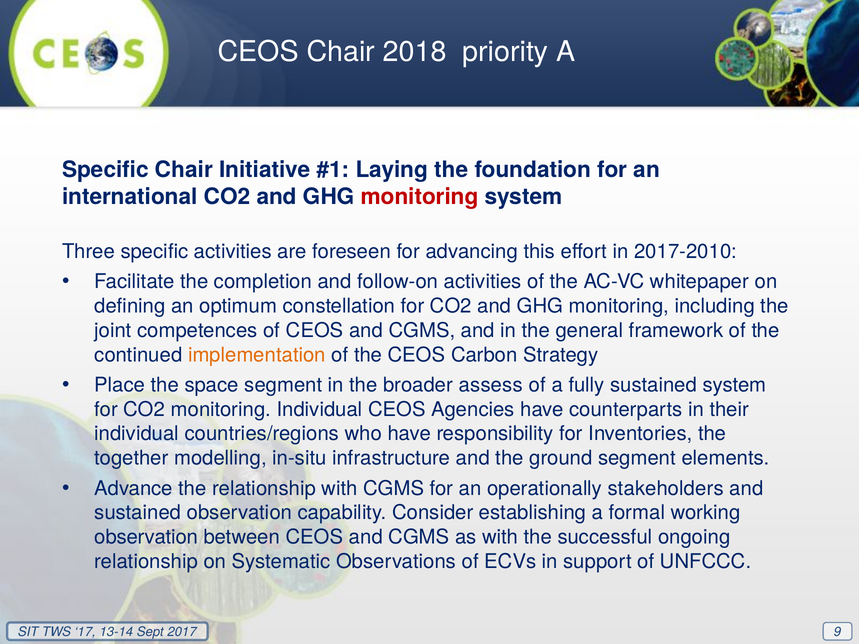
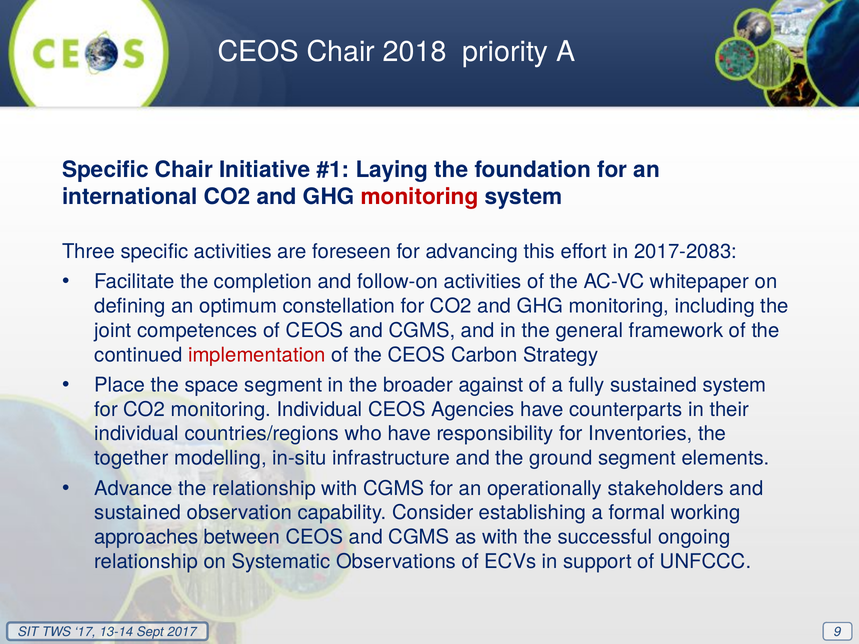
2017-2010: 2017-2010 -> 2017-2083 (686, 252)
implementation colour: orange -> red (257, 355)
assess: assess -> against (491, 385)
observation: observation -> approaches (146, 537)
